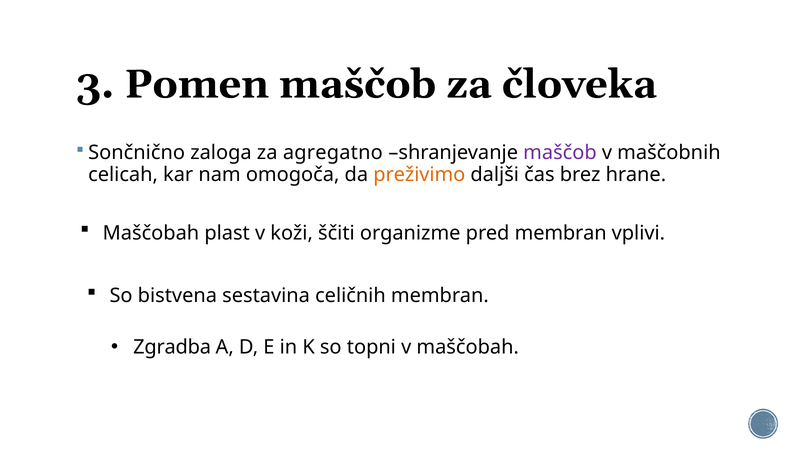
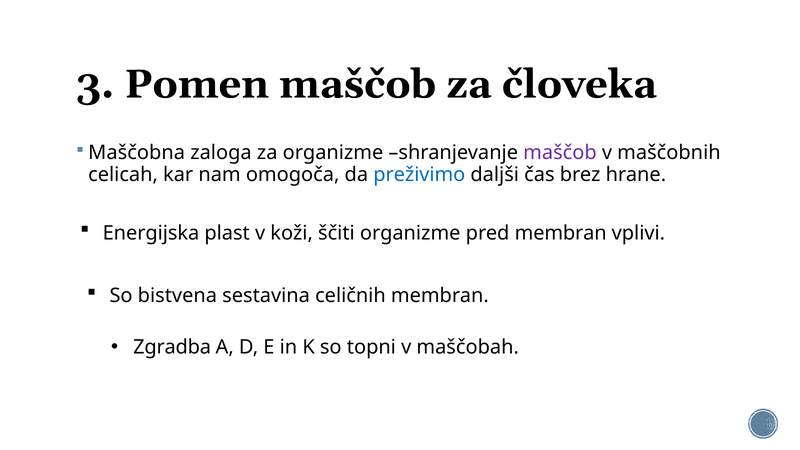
Sončnično: Sončnično -> Maščobna (137, 153)
za agregatno: agregatno -> organizme (333, 153)
preživimo colour: orange -> blue (419, 174)
Maščobah: Maščobah -> Energijska (151, 233)
